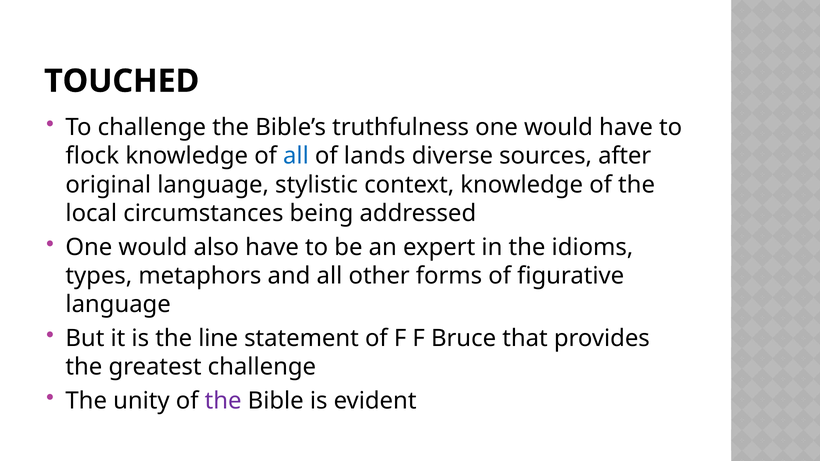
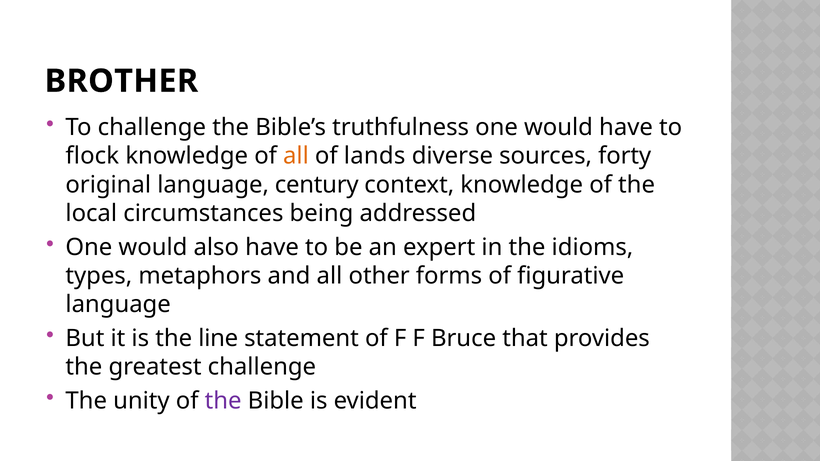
TOUCHED: TOUCHED -> BROTHER (121, 81)
all colour: blue -> orange (296, 156)
after: after -> forty (625, 156)
stylistic: stylistic -> century (317, 185)
